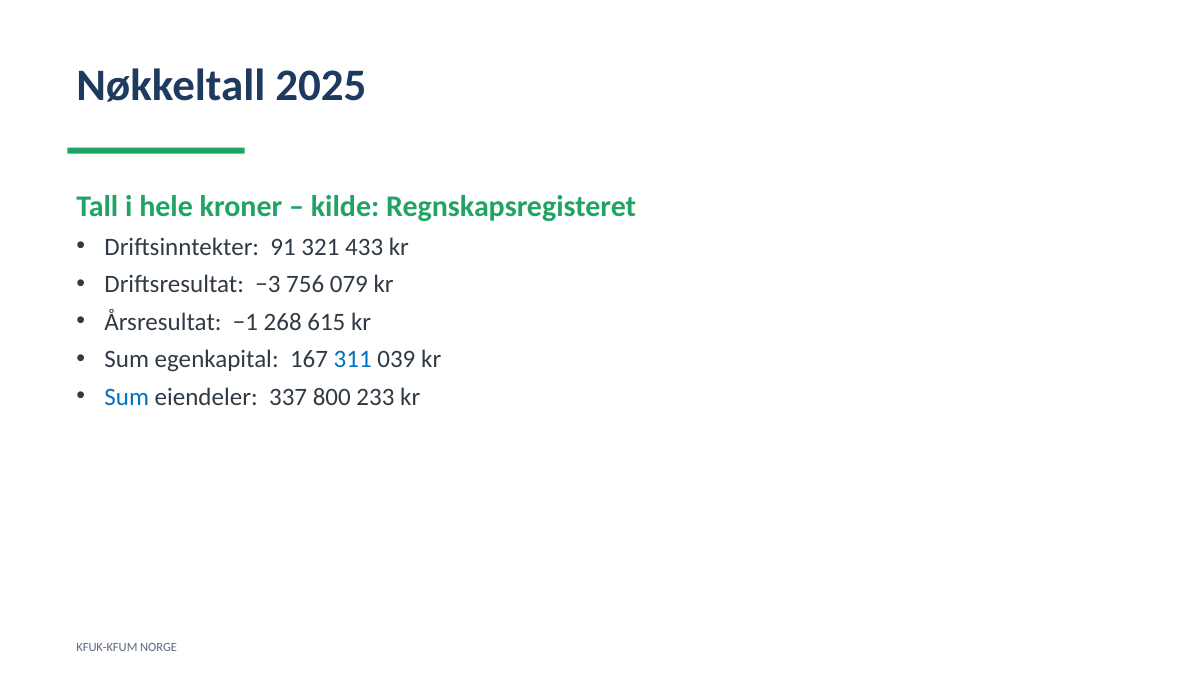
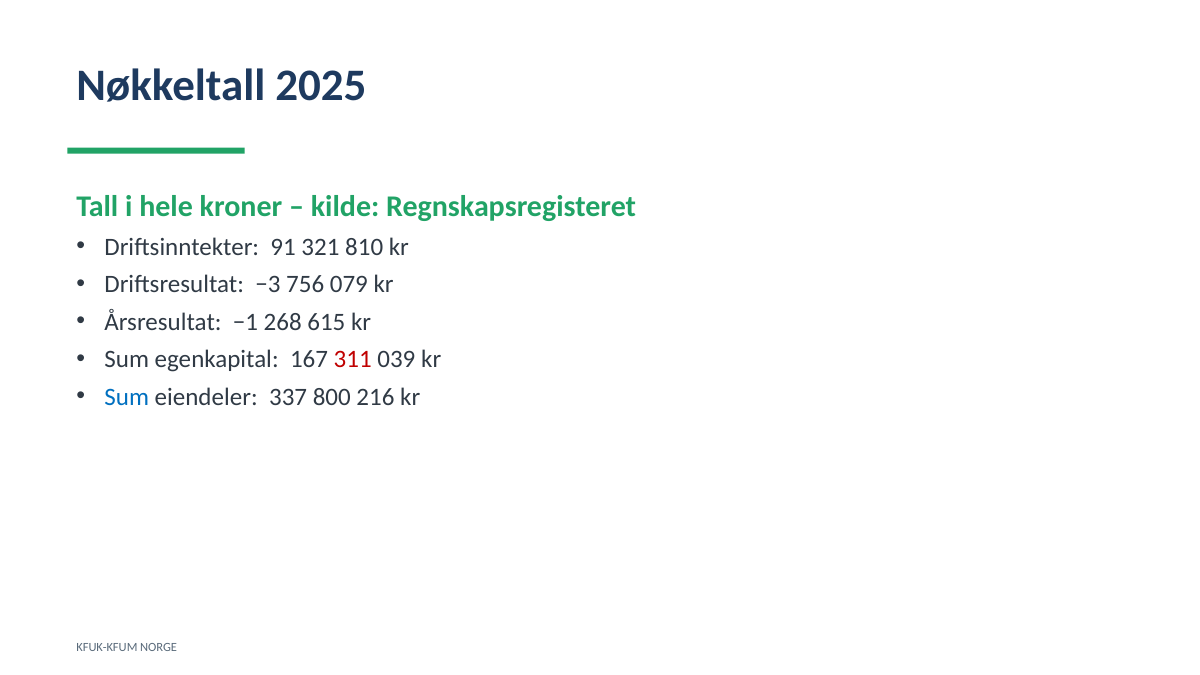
433: 433 -> 810 (364, 247)
311 colour: blue -> red (353, 359)
233: 233 -> 216 (375, 397)
